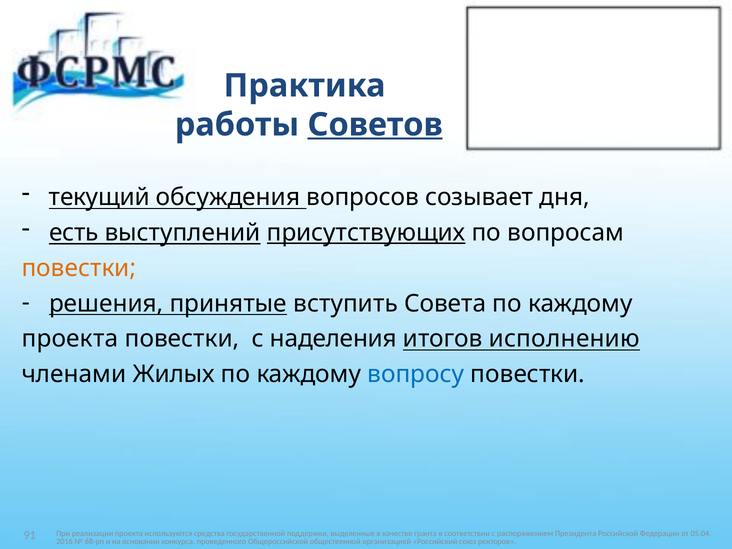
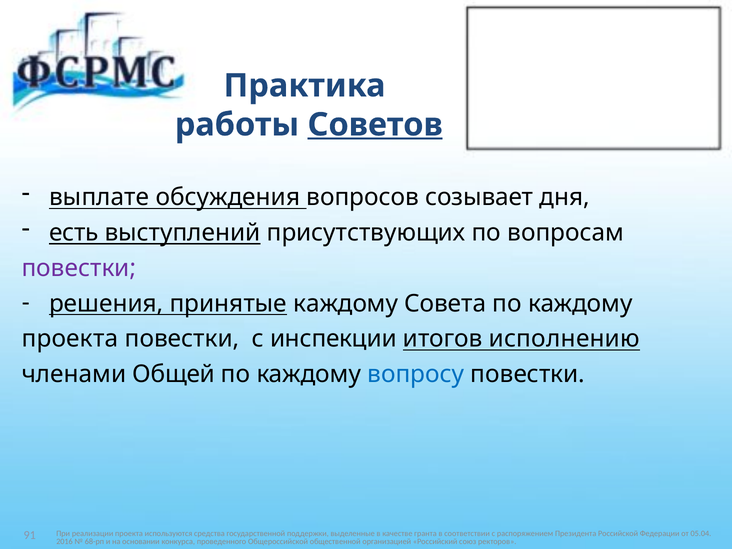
текущий: текущий -> выплате (99, 197)
присутствующих underline: present -> none (366, 233)
повестки colour: orange -> purple (79, 268)
принятые вступить: вступить -> каждому (346, 303)
наделения: наделения -> инспекции (333, 339)
Жилых: Жилых -> Общей (174, 374)
